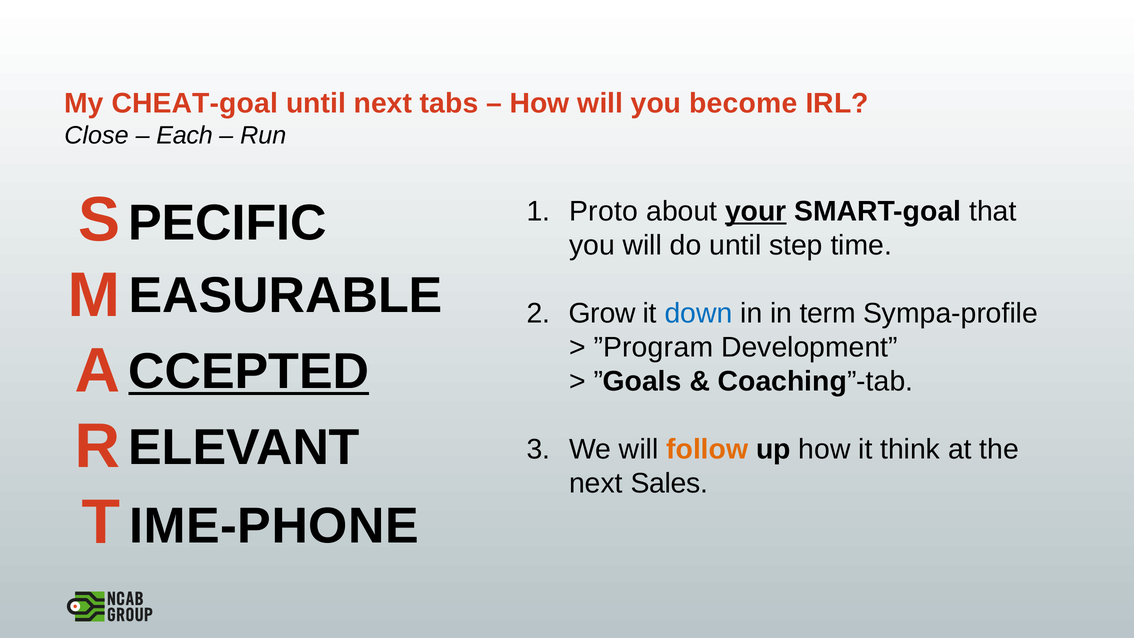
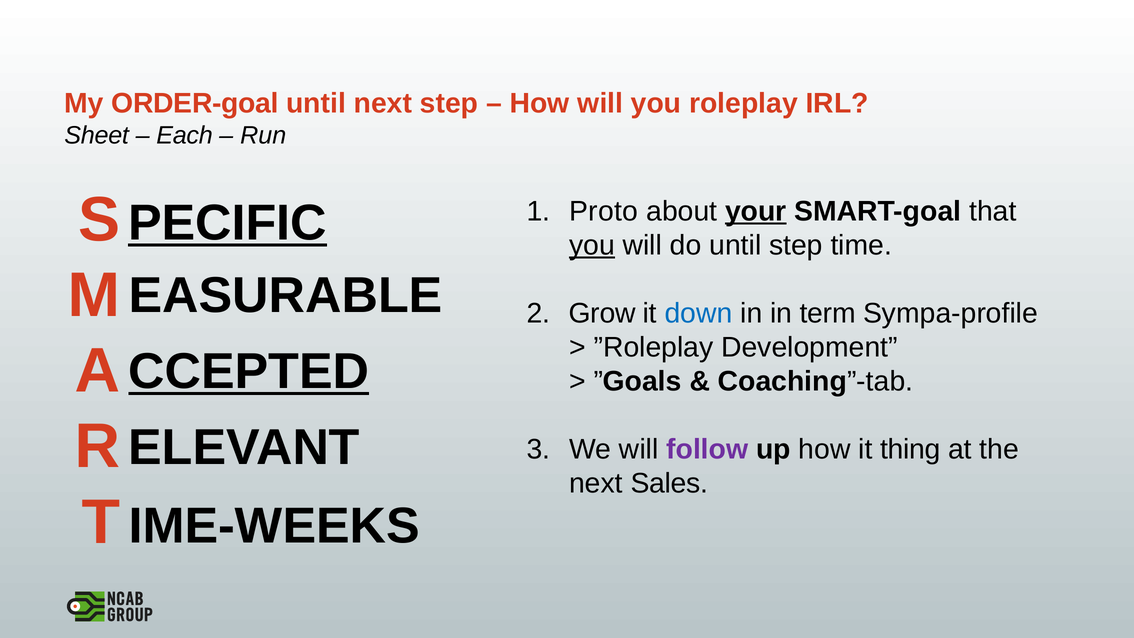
CHEAT-goal: CHEAT-goal -> ORDER-goal (195, 104)
next tabs: tabs -> step (449, 104)
become: become -> roleplay (743, 104)
Close: Close -> Sheet (97, 136)
PECIFIC underline: none -> present (227, 223)
you underline: none -> present (592, 245)
”Program: ”Program -> ”Roleplay (653, 347)
follow colour: orange -> purple (707, 449)
think: think -> thing (910, 449)
IME-PHONE: IME-PHONE -> IME-WEEKS (274, 526)
